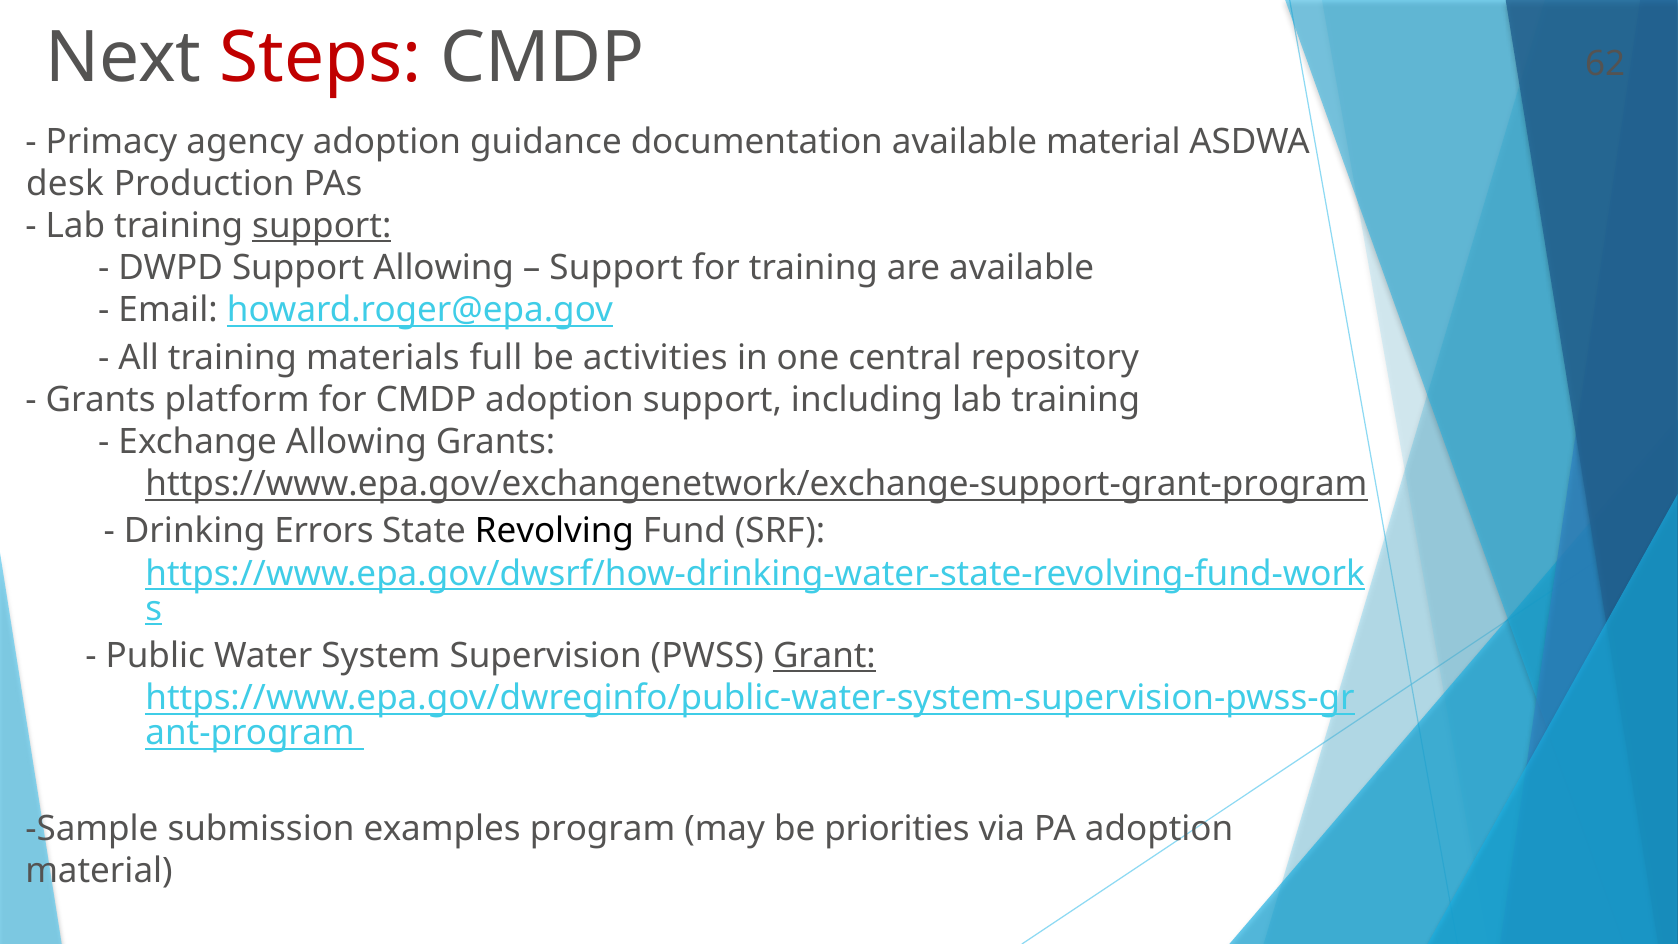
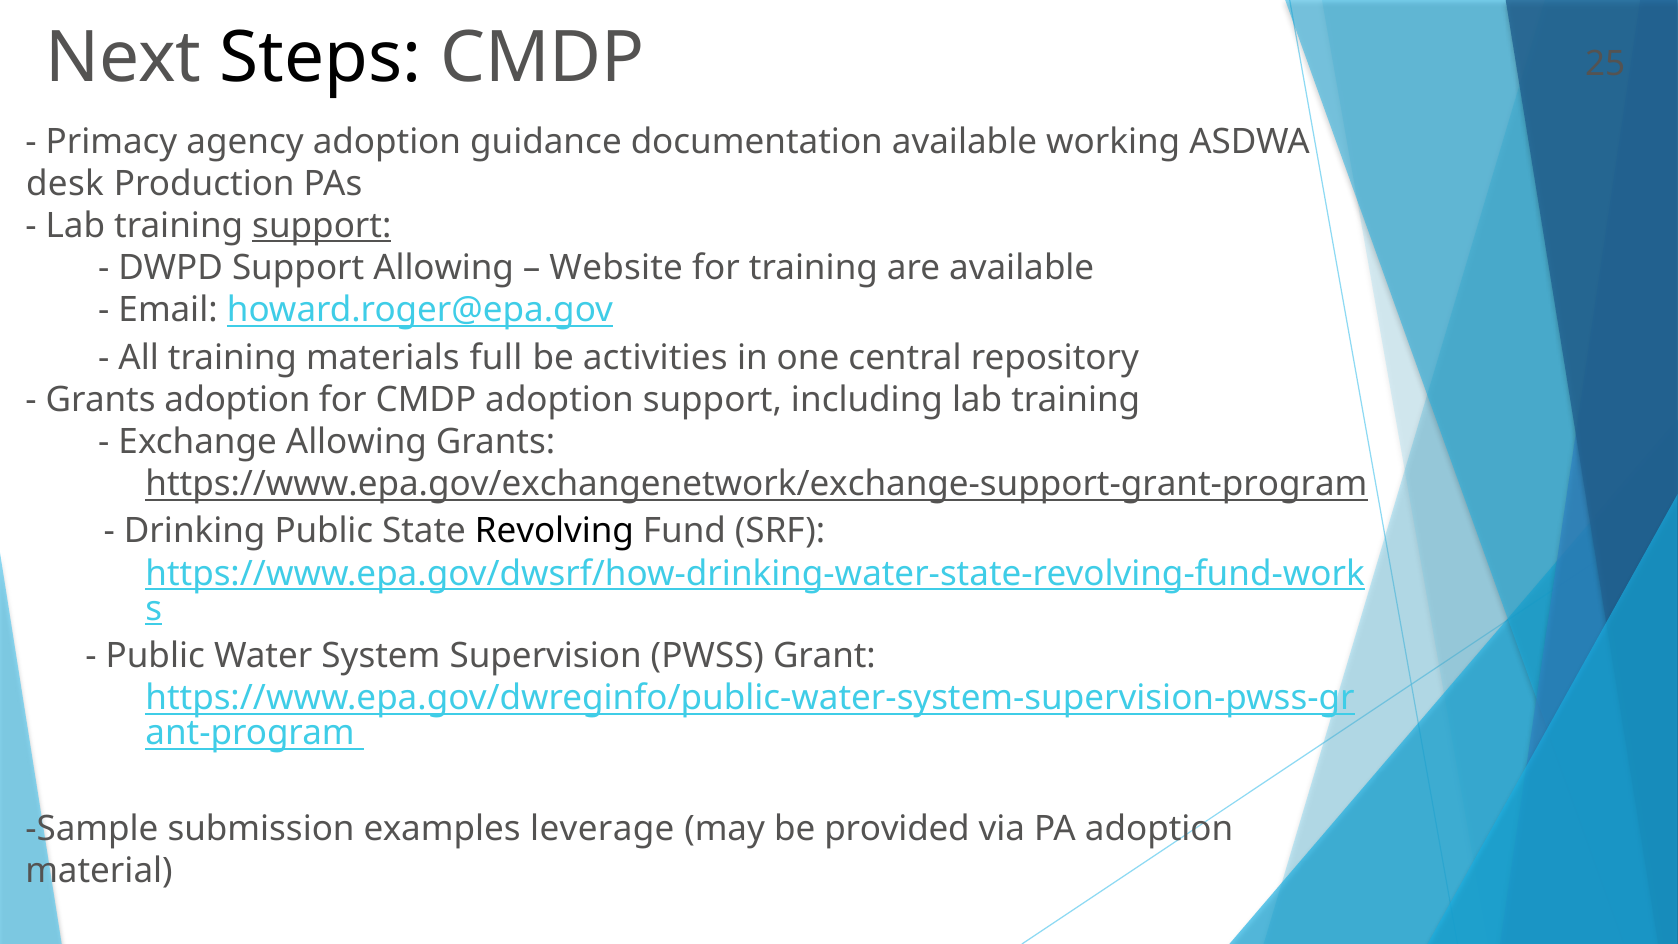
Steps colour: red -> black (321, 58)
62: 62 -> 25 (1605, 64)
available material: material -> working (1113, 142)
Support: Support -> Website (616, 268)
Grants platform: platform -> adoption (237, 400)
Drinking Errors: Errors -> Public (324, 531)
Grant underline: present -> none (824, 656)
program: program -> leverage (602, 829)
priorities: priorities -> provided (897, 829)
